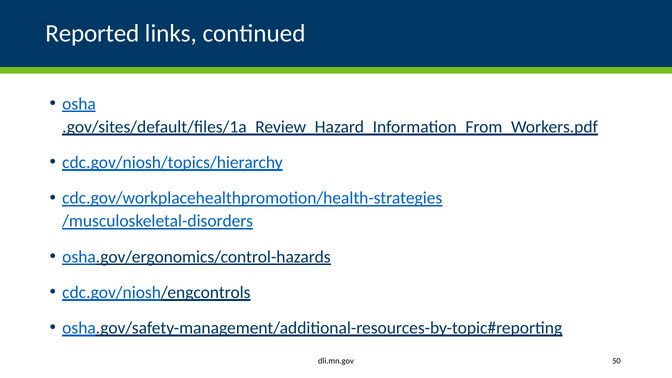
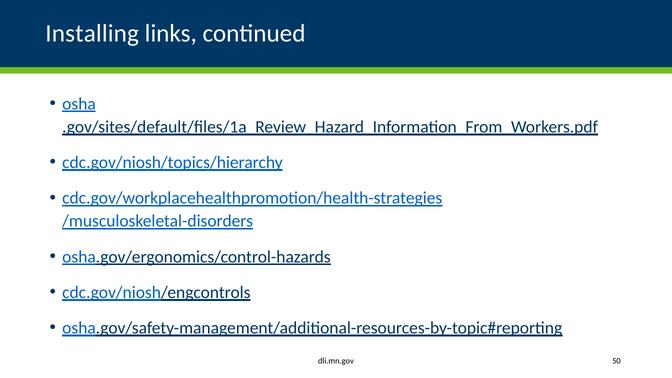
Reported: Reported -> Installing (92, 33)
